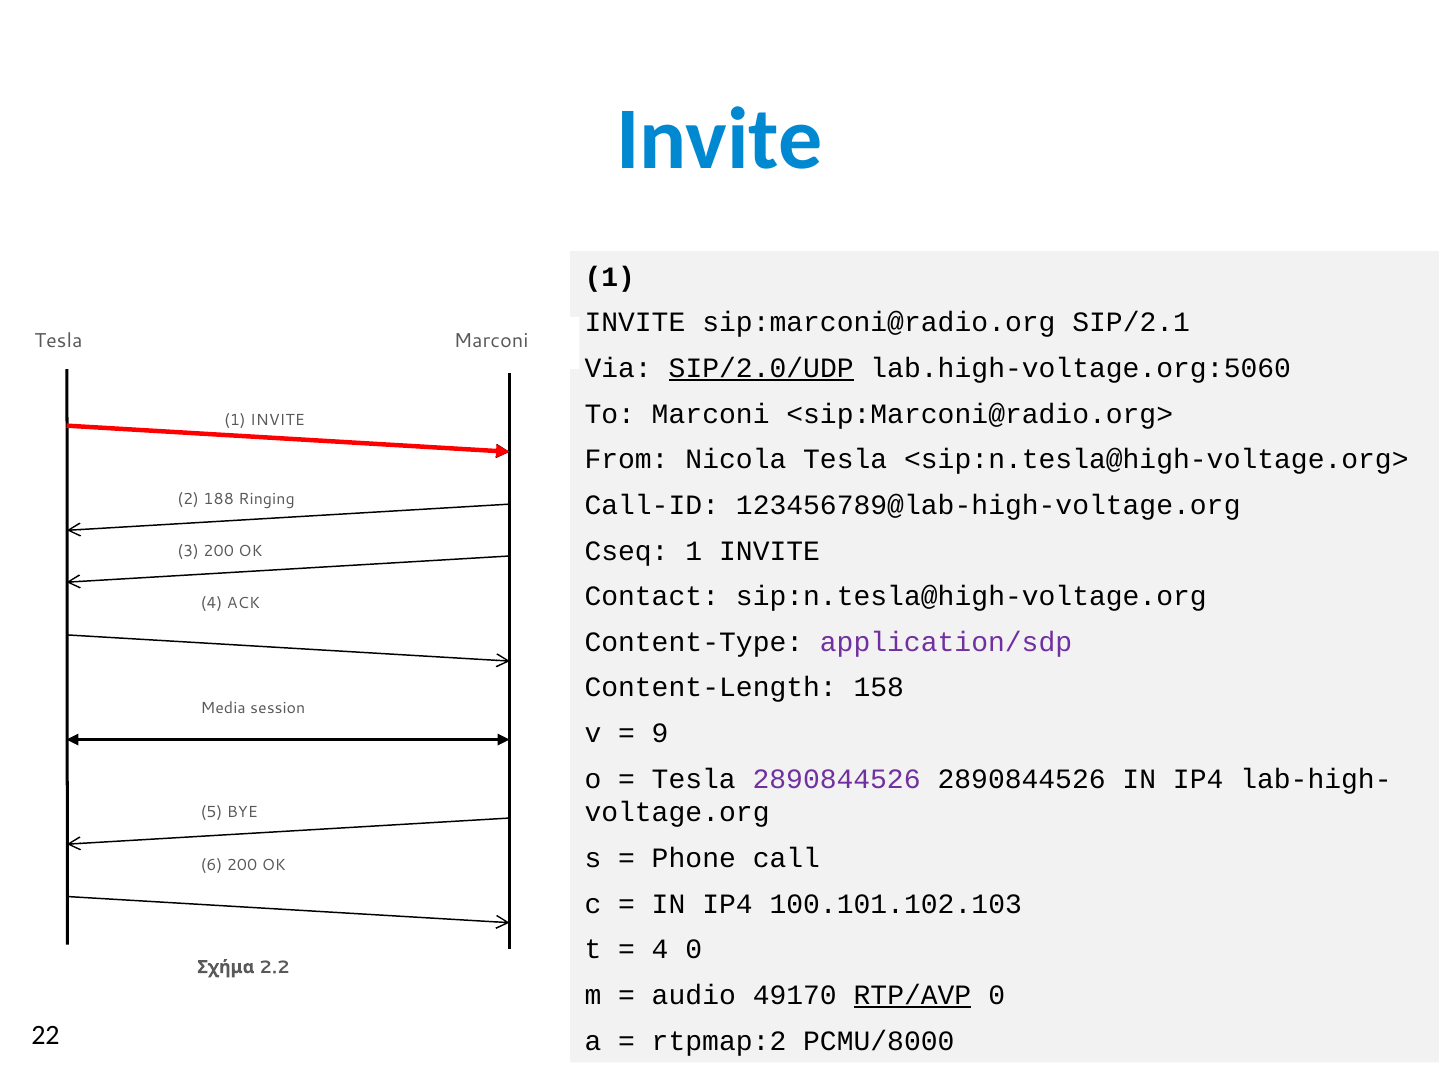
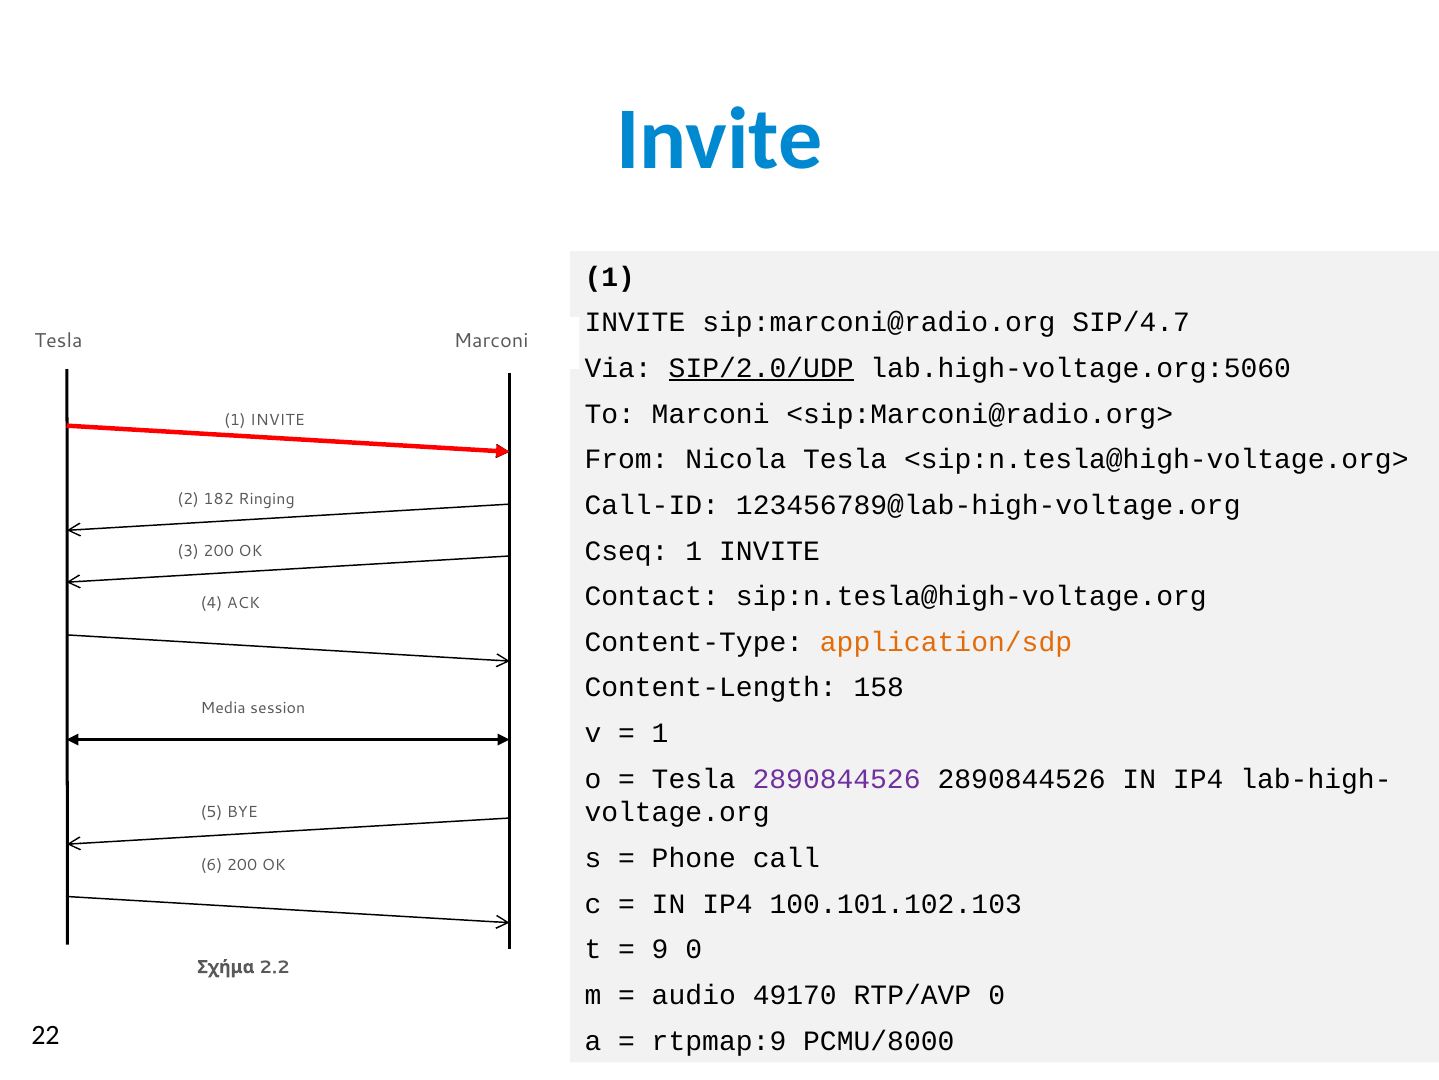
SIP/2.1: SIP/2.1 -> SIP/4.7 (1131, 322)
188: 188 -> 182 (219, 498)
application/sdp colour: purple -> orange (946, 642)
9: 9 -> 1 (660, 733)
4: 4 -> 9 (660, 949)
RTP/AVP underline: present -> none (912, 994)
rtpmap:2: rtpmap:2 -> rtpmap:9 (719, 1040)
